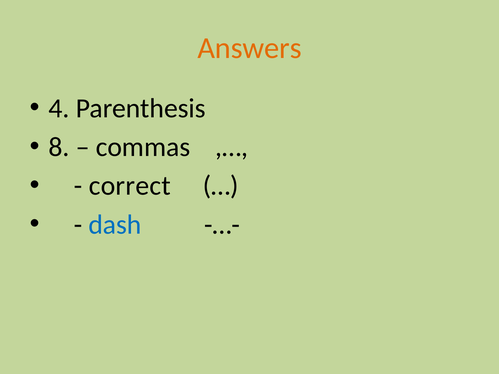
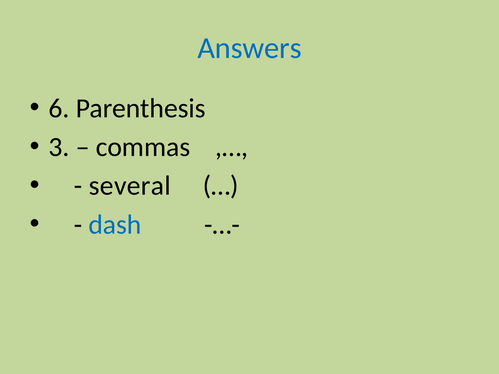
Answers colour: orange -> blue (250, 48)
4: 4 -> 6 (59, 108)
8: 8 -> 3 (59, 147)
correct: correct -> several (130, 186)
